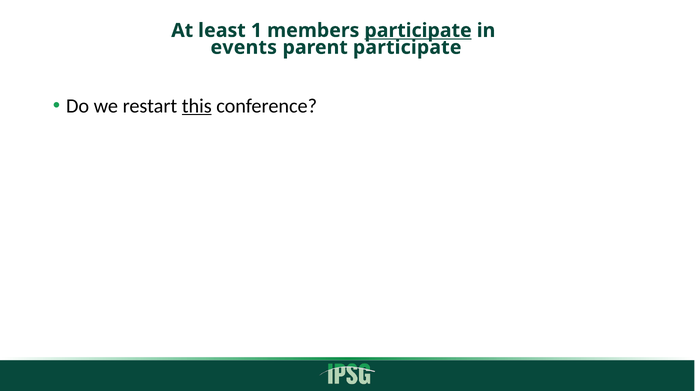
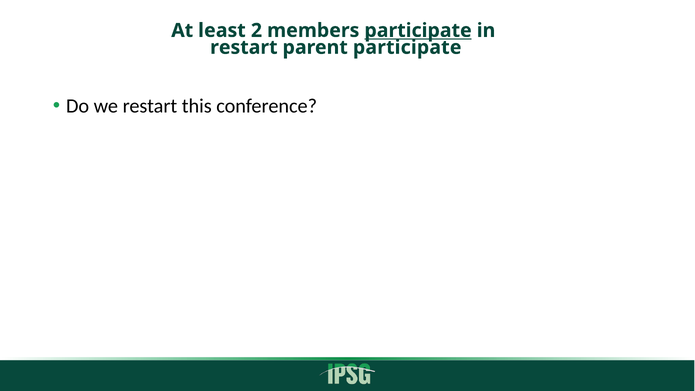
1: 1 -> 2 (256, 30)
events: events -> restart (244, 47)
this underline: present -> none (197, 106)
